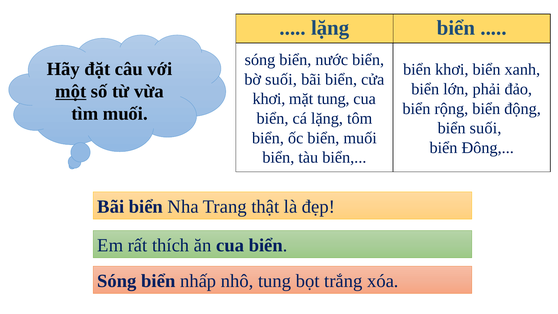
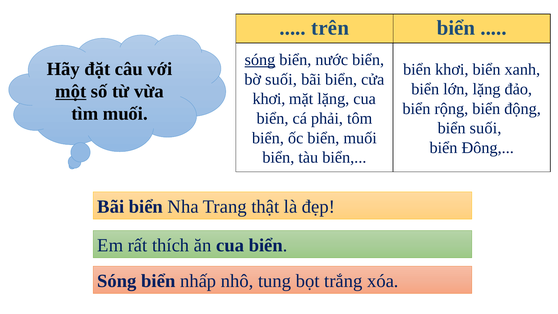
lặng: lặng -> trên (330, 28)
sóng underline: none -> present (260, 60)
lớn phải: phải -> lặng (487, 89)
mặt tung: tung -> lặng (333, 99)
cá lặng: lặng -> phải (327, 118)
